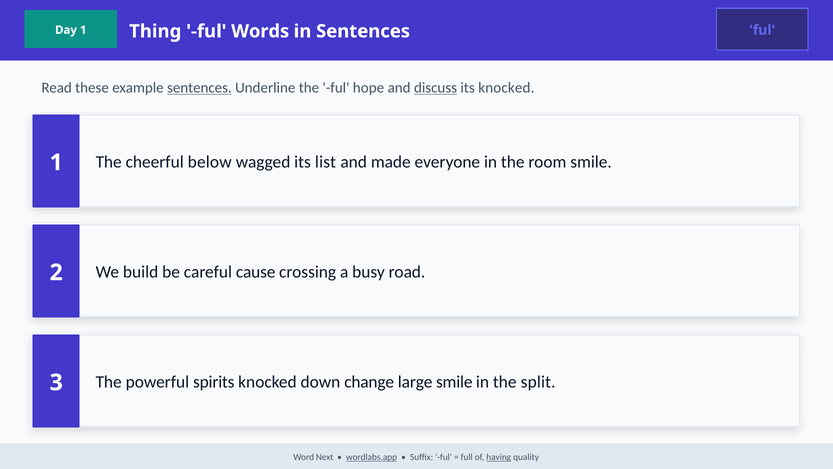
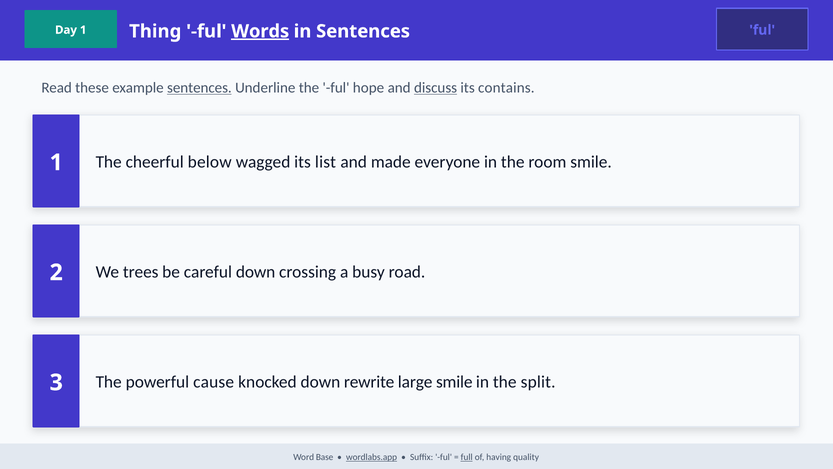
Words underline: none -> present (260, 31)
its knocked: knocked -> contains (506, 88)
build: build -> trees (141, 272)
careful cause: cause -> down (256, 272)
spirits: spirits -> cause (214, 382)
change: change -> rewrite (369, 382)
Next: Next -> Base (325, 457)
full underline: none -> present (467, 457)
having underline: present -> none (499, 457)
